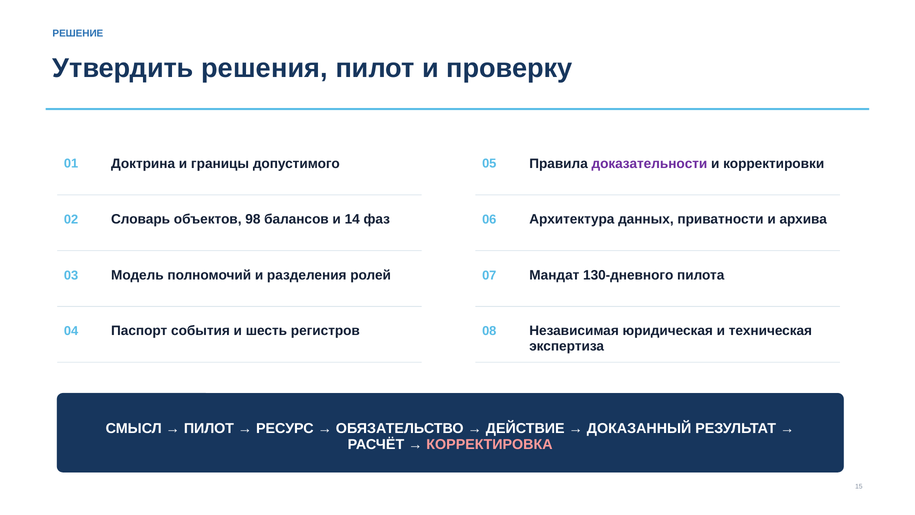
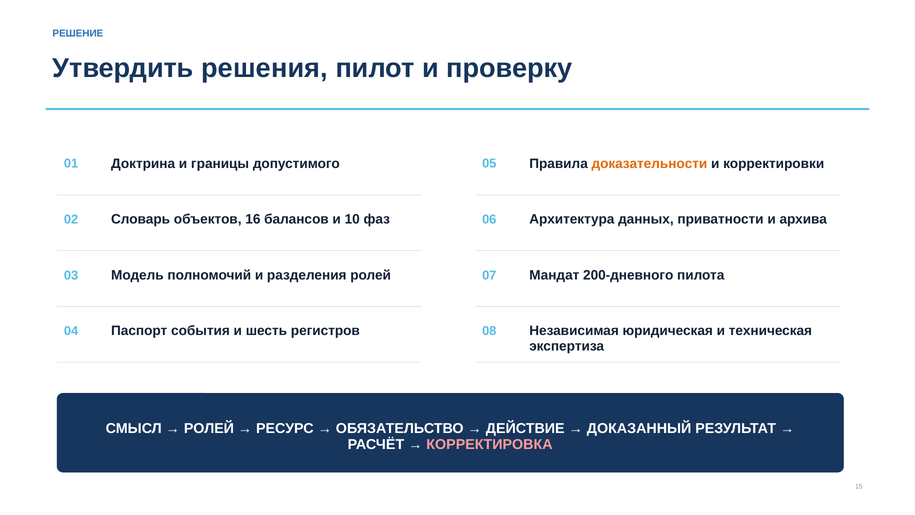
доказательности colour: purple -> orange (649, 163)
98: 98 -> 16 (253, 219)
14: 14 -> 10 (352, 219)
130‑дневного: 130‑дневного -> 200‑дневного (628, 275)
ПИЛОТ: ПИЛОТ -> РОЛЕЙ (209, 428)
